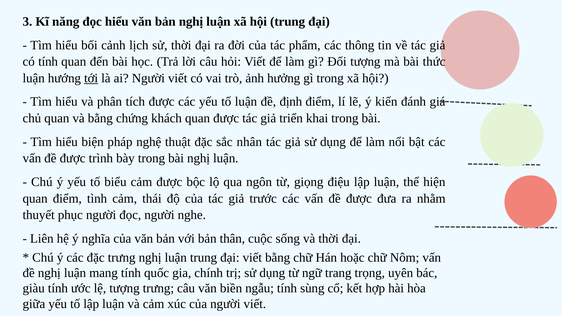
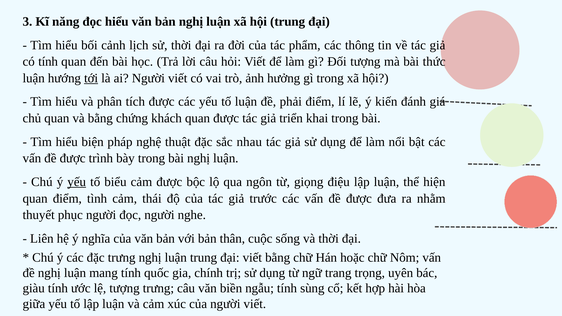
định: định -> phải (291, 102)
nhân: nhân -> nhau (249, 142)
yếu underline: none -> present (77, 182)
